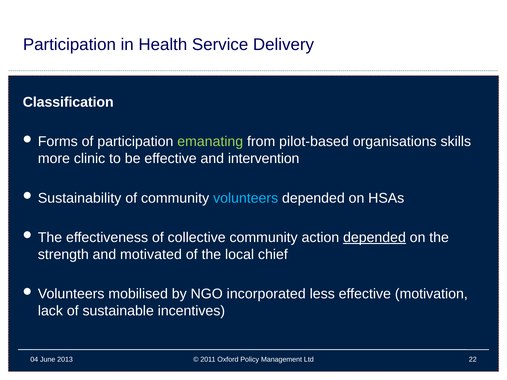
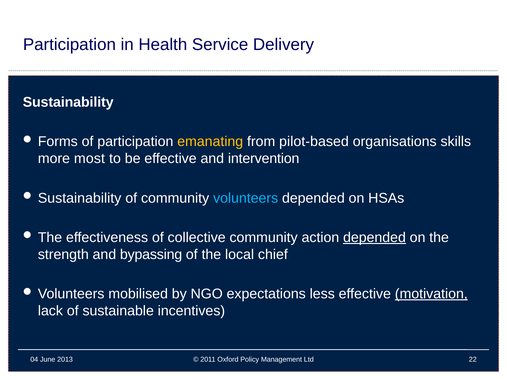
Classification: Classification -> Sustainability (68, 102)
emanating colour: light green -> yellow (210, 142)
clinic: clinic -> most (89, 159)
motivated: motivated -> bypassing (151, 255)
incorporated: incorporated -> expectations (266, 294)
motivation underline: none -> present (431, 294)
